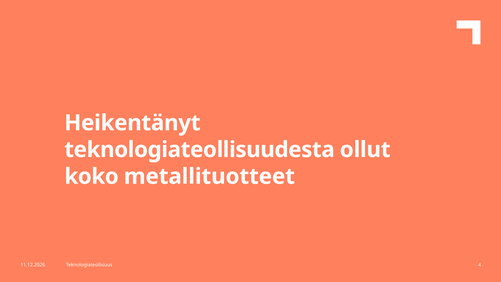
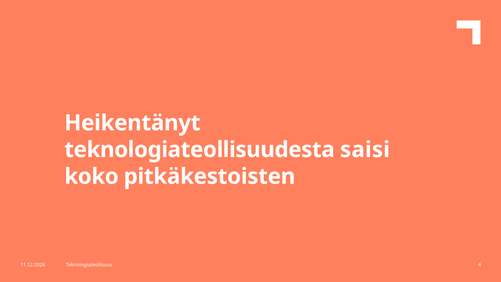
ollut: ollut -> saisi (365, 150)
metallituotteet: metallituotteet -> pitkäkestoisten (209, 176)
